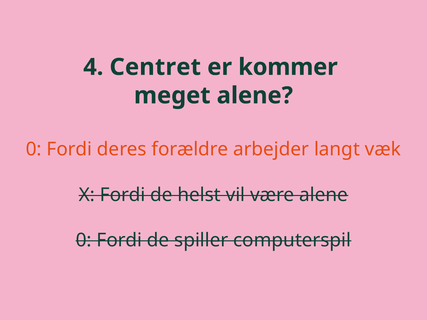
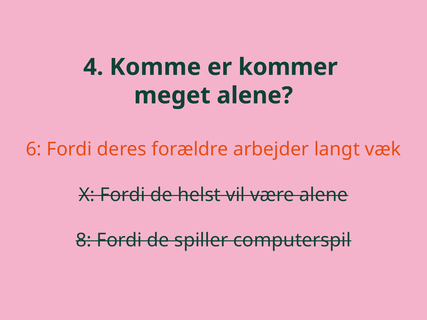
Centret: Centret -> Komme (155, 67)
0: 0 -> 6 (34, 149)
0: 0 -> 8 (84, 240)
